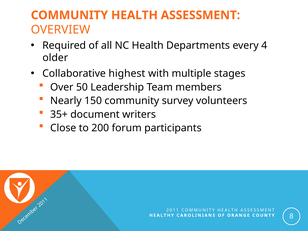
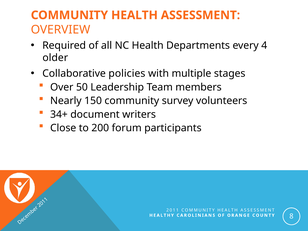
highest: highest -> policies (127, 74)
35+: 35+ -> 34+ (59, 114)
